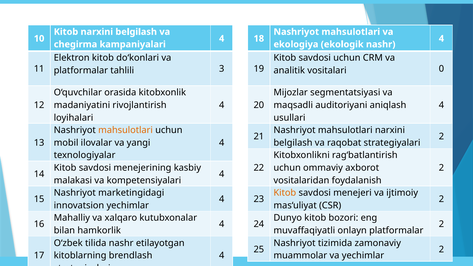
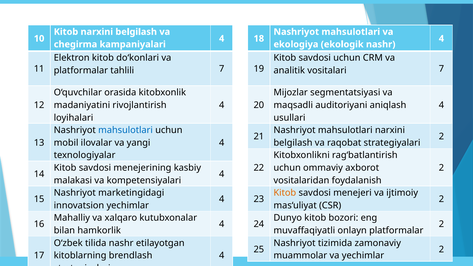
tahlili 3: 3 -> 7 (222, 69)
vositalari 0: 0 -> 7 (441, 69)
mahsulotlari colour: orange -> blue (126, 130)
